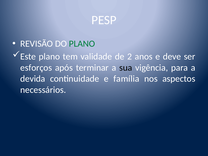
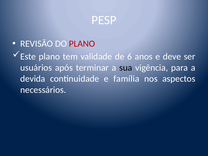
PLANO colour: green -> red (82, 44)
2: 2 -> 6 (130, 57)
esforços: esforços -> usuários (36, 68)
